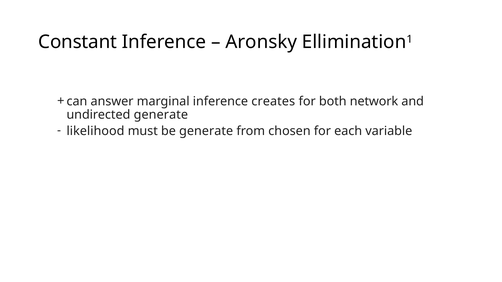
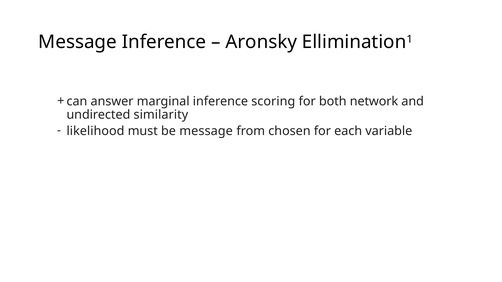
Constant: Constant -> Message (78, 42)
creates: creates -> scoring (273, 101)
undirected generate: generate -> similarity (161, 115)
be generate: generate -> message (206, 131)
